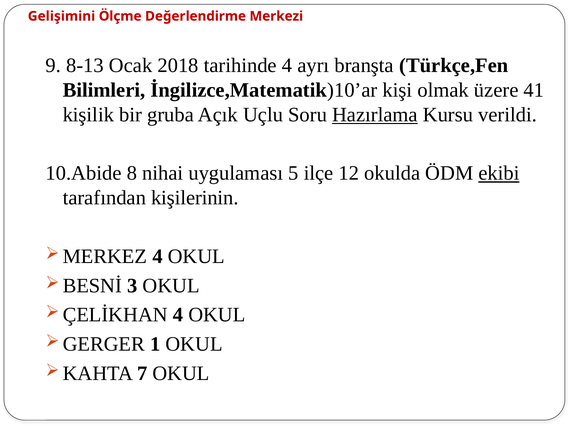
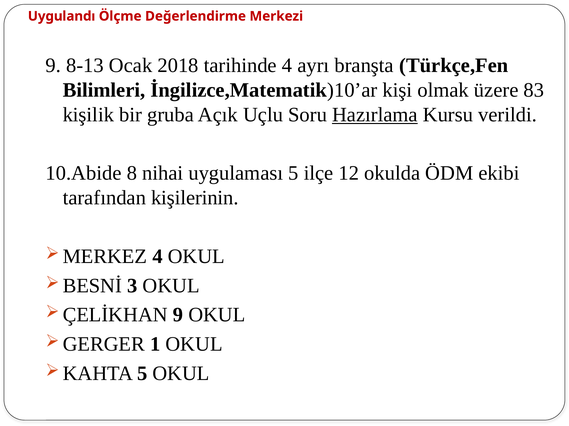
Gelişimini: Gelişimini -> Uygulandı (62, 16)
41: 41 -> 83 (534, 90)
ekibi underline: present -> none (499, 174)
4: 4 -> 9 (178, 315)
7: 7 -> 5 (142, 374)
